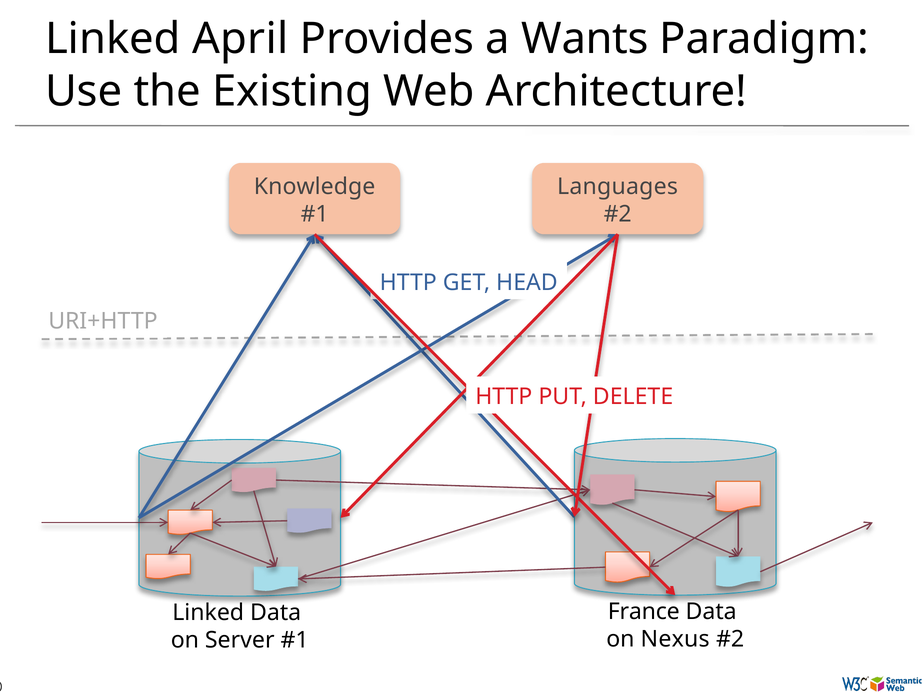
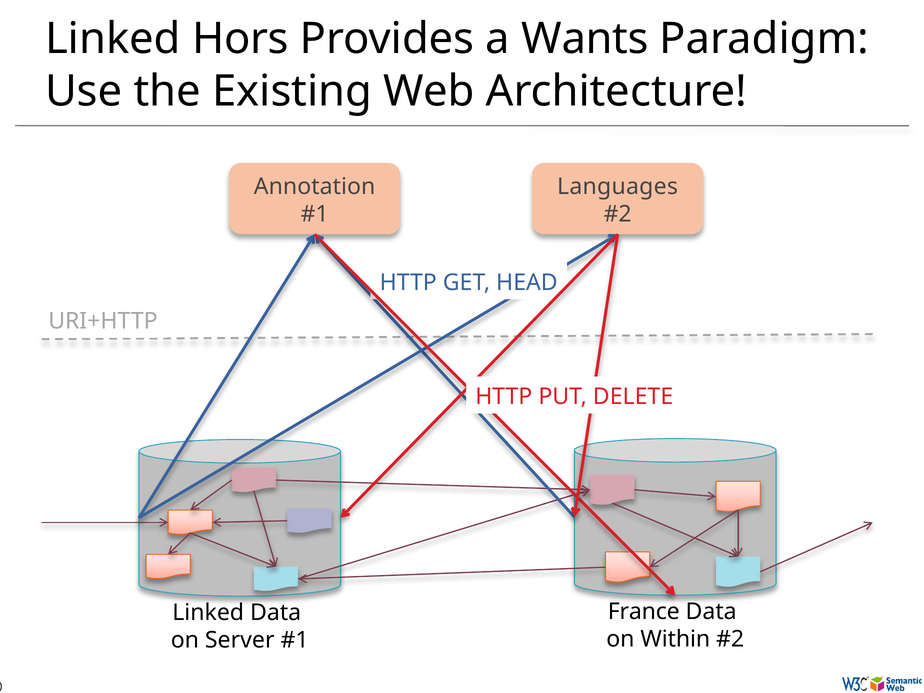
April: April -> Hors (240, 39)
Knowledge: Knowledge -> Annotation (315, 186)
Nexus: Nexus -> Within (675, 639)
